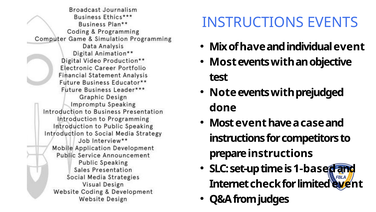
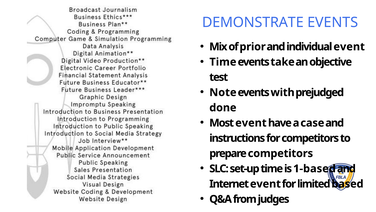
INSTRUCTIONS: INSTRUCTIONS -> DEMONSTRATE (253, 22)
of have: have -> prior (253, 47)
Most: Most -> Time (223, 62)
with: with -> take (283, 62)
prepare instructions: instructions -> competitors (280, 153)
Internet check: check -> event (265, 184)
limited event: event -> based (347, 184)
